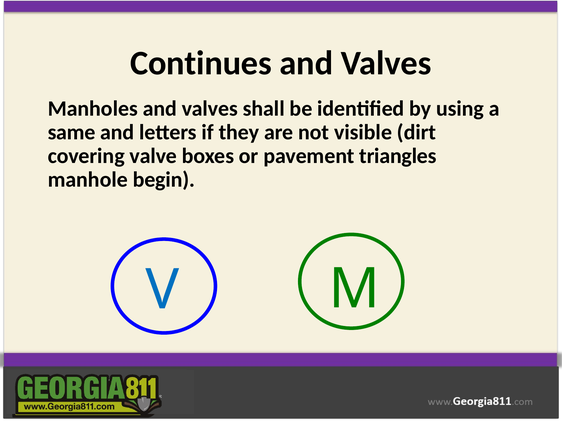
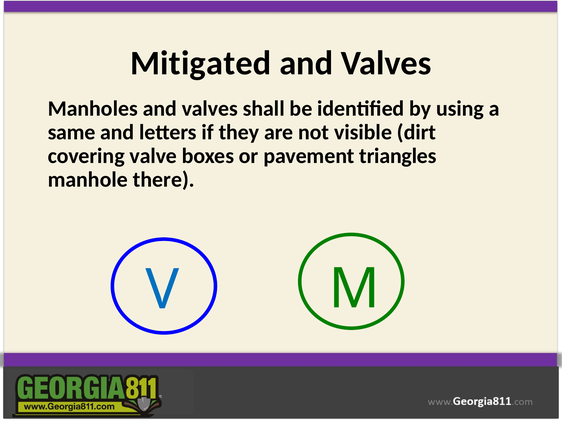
Continues: Continues -> Mitigated (201, 63)
begin: begin -> there (164, 179)
